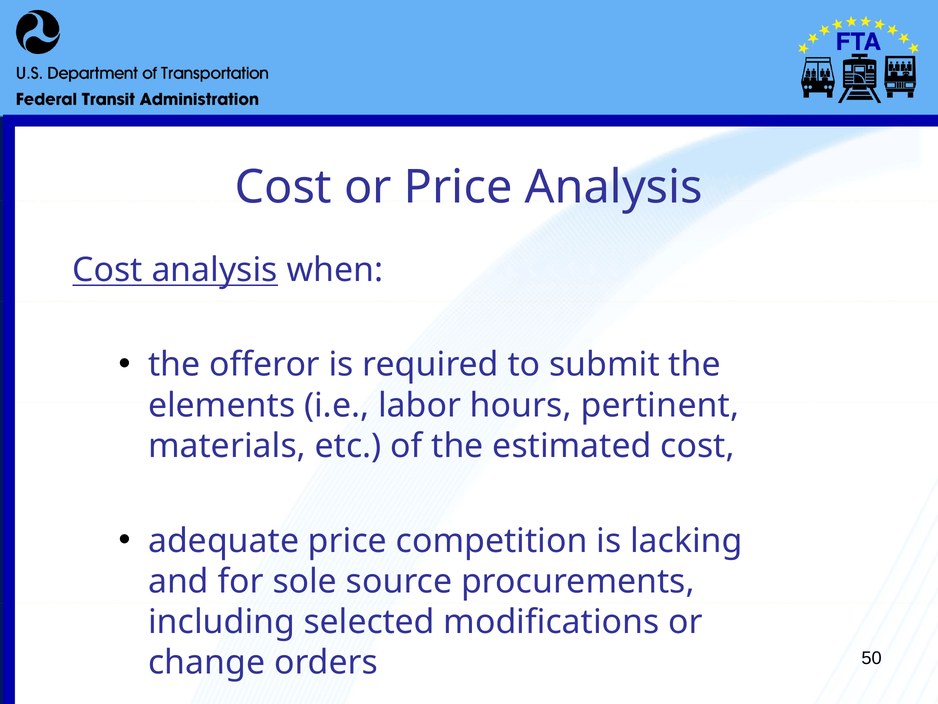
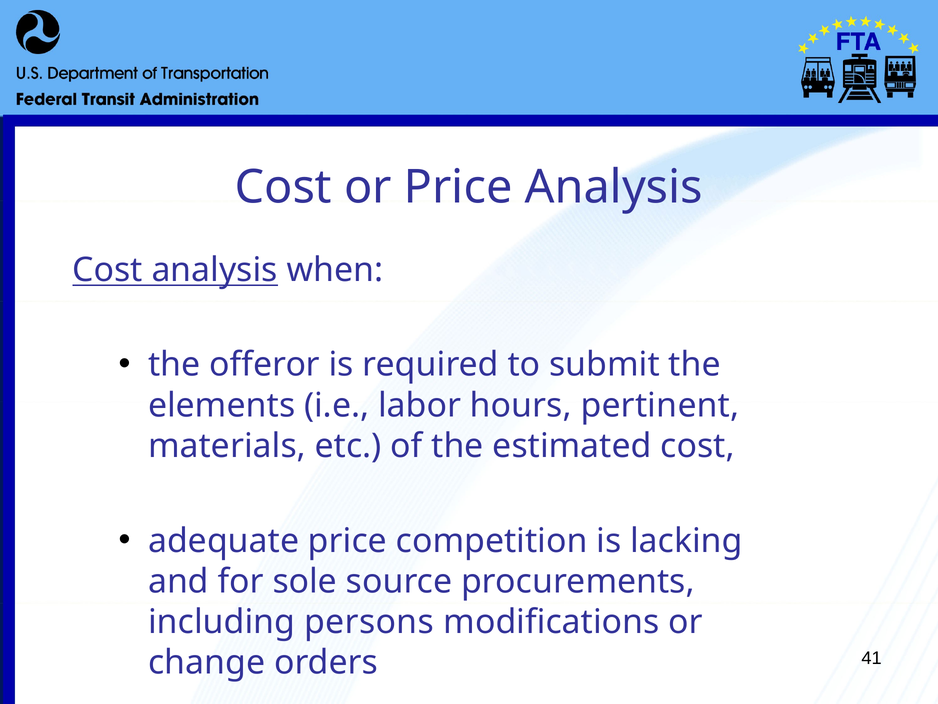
selected: selected -> persons (369, 622)
50: 50 -> 41 (872, 658)
